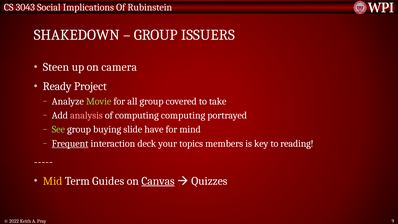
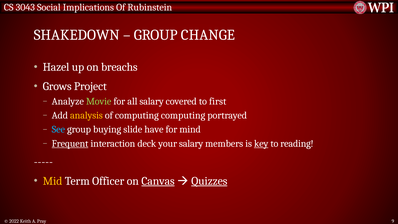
ISSUERS: ISSUERS -> CHANGE (208, 35)
Steen: Steen -> Hazel (56, 67)
camera: camera -> breachs (119, 67)
Ready: Ready -> Grows (57, 86)
all group: group -> salary (152, 101)
take: take -> first (218, 101)
analysis colour: pink -> yellow (86, 115)
See colour: light green -> light blue (58, 129)
your topics: topics -> salary (191, 143)
key underline: none -> present (261, 143)
Guides: Guides -> Officer (108, 181)
Quizzes underline: none -> present (209, 181)
